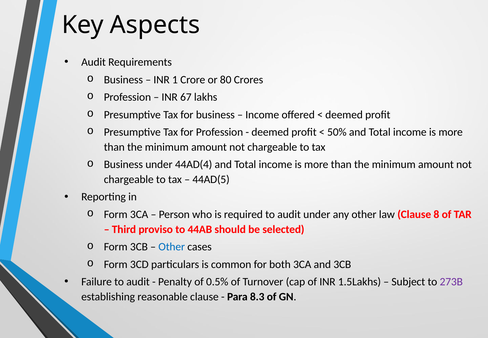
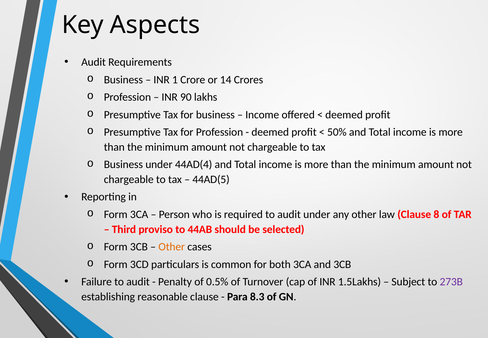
80: 80 -> 14 (226, 80)
67: 67 -> 90 (186, 97)
Other colour: blue -> orange (172, 247)
